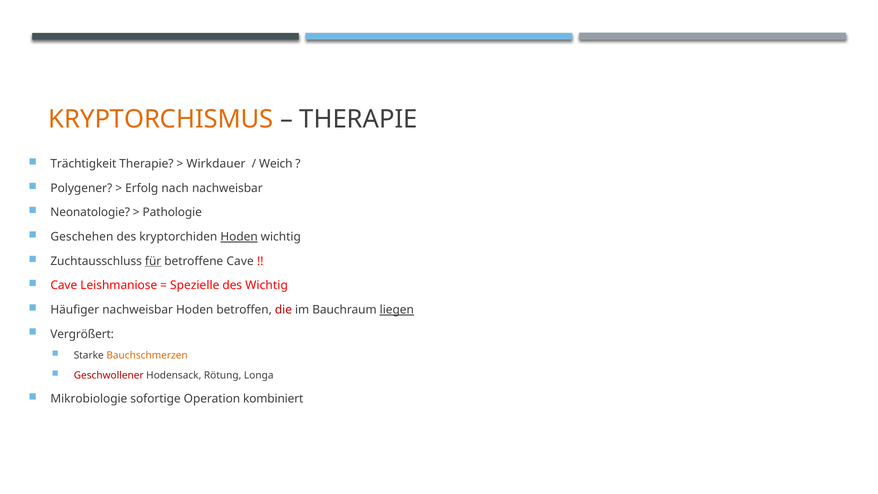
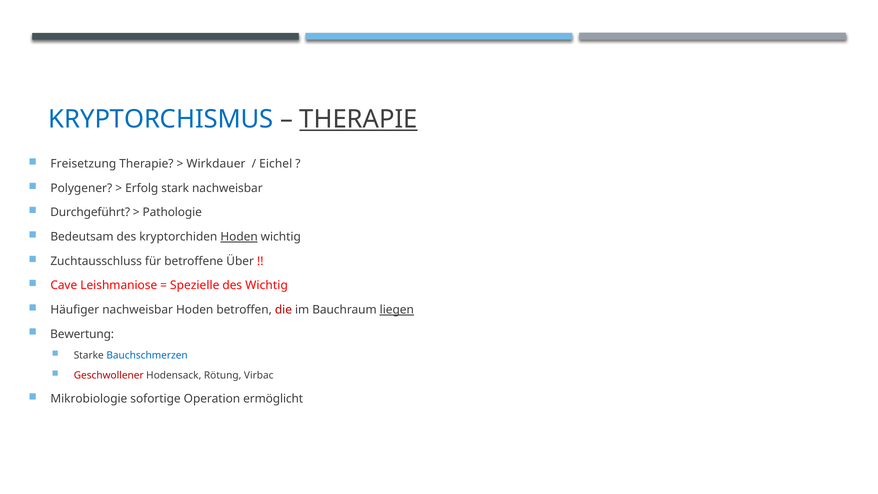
KRYPTORCHISMUS colour: orange -> blue (161, 119)
THERAPIE underline: none -> present (359, 119)
Trächtigkeit: Trächtigkeit -> Freisetzung (83, 164)
Weich: Weich -> Eichel (276, 164)
nach: nach -> stark (175, 188)
Neonatologie: Neonatologie -> Durchgeführt (90, 212)
Geschehen: Geschehen -> Bedeutsam (82, 237)
für underline: present -> none (153, 261)
betroffene Cave: Cave -> Über (240, 261)
Vergrößert: Vergrößert -> Bewertung (82, 334)
Bauchschmerzen colour: orange -> blue (147, 355)
Longa: Longa -> Virbac (259, 375)
kombiniert: kombiniert -> ermöglicht (273, 399)
